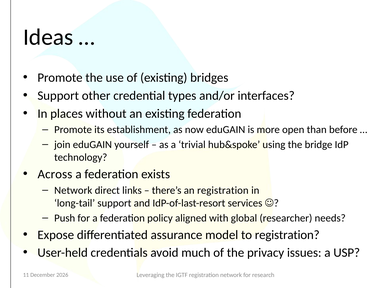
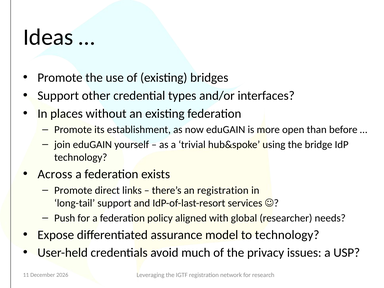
Network: Network -> Promote (73, 190)
to registration: registration -> technology (287, 235)
